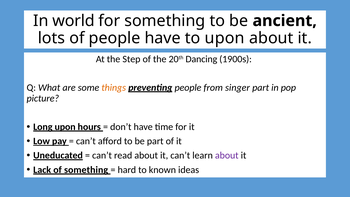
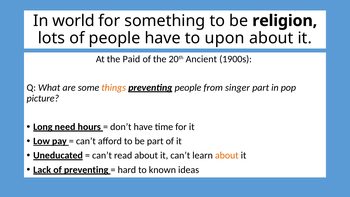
ancient: ancient -> religion (285, 21)
Step: Step -> Paid (131, 59)
Dancing: Dancing -> Ancient (201, 59)
Long upon: upon -> need (65, 127)
about colour: purple -> orange (227, 155)
of something: something -> preventing (86, 170)
